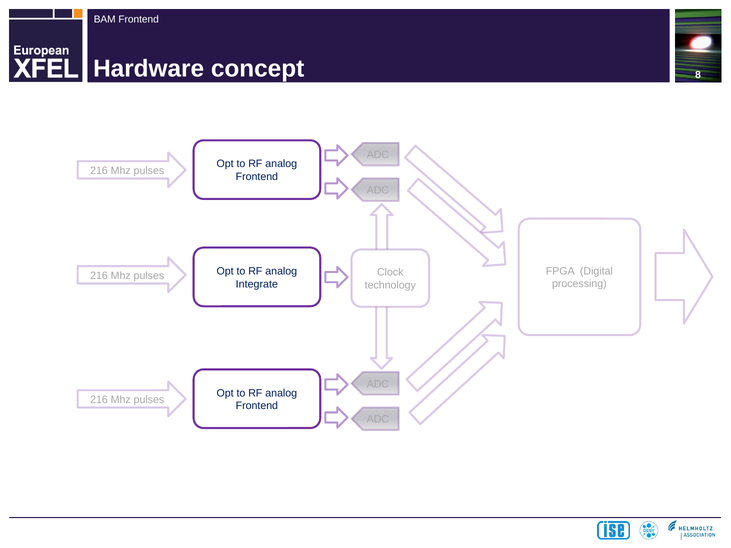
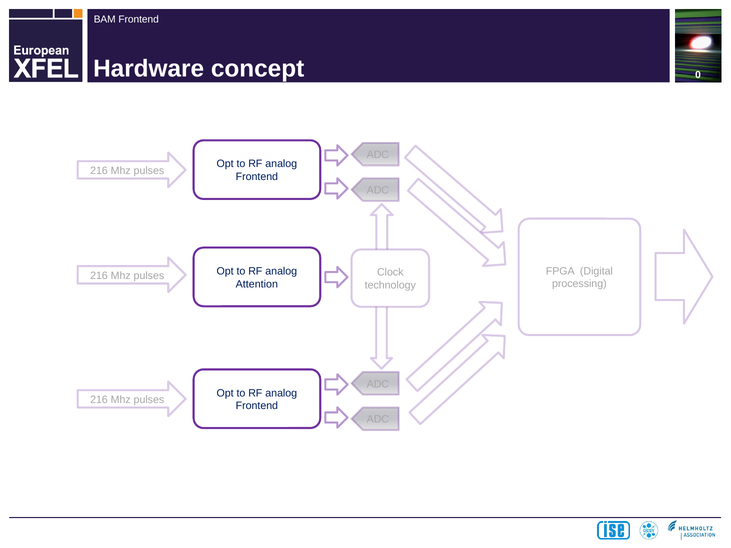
8: 8 -> 0 (698, 75)
Integrate: Integrate -> Attention (257, 284)
